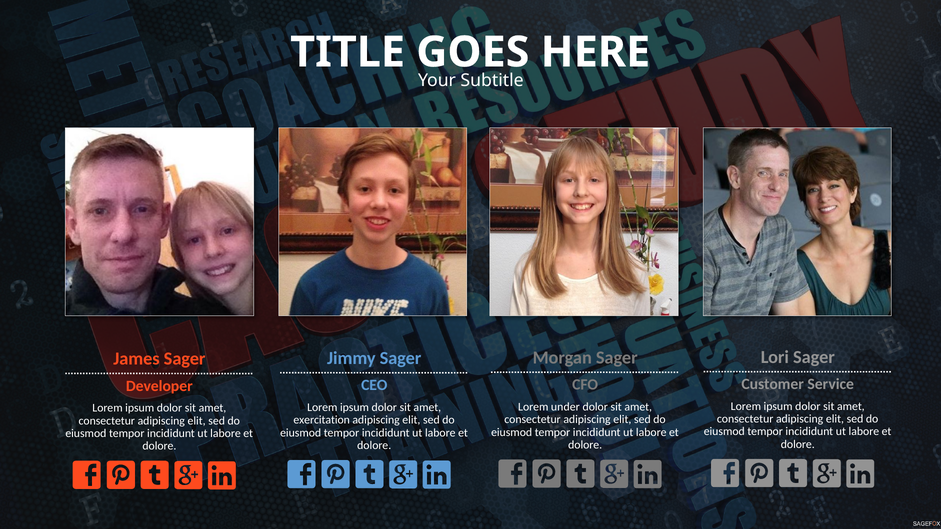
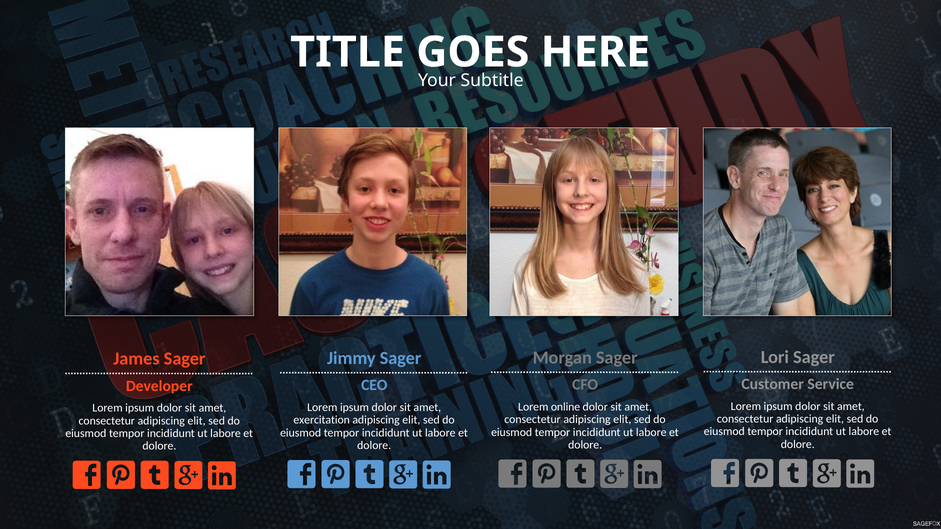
under: under -> online (566, 407)
